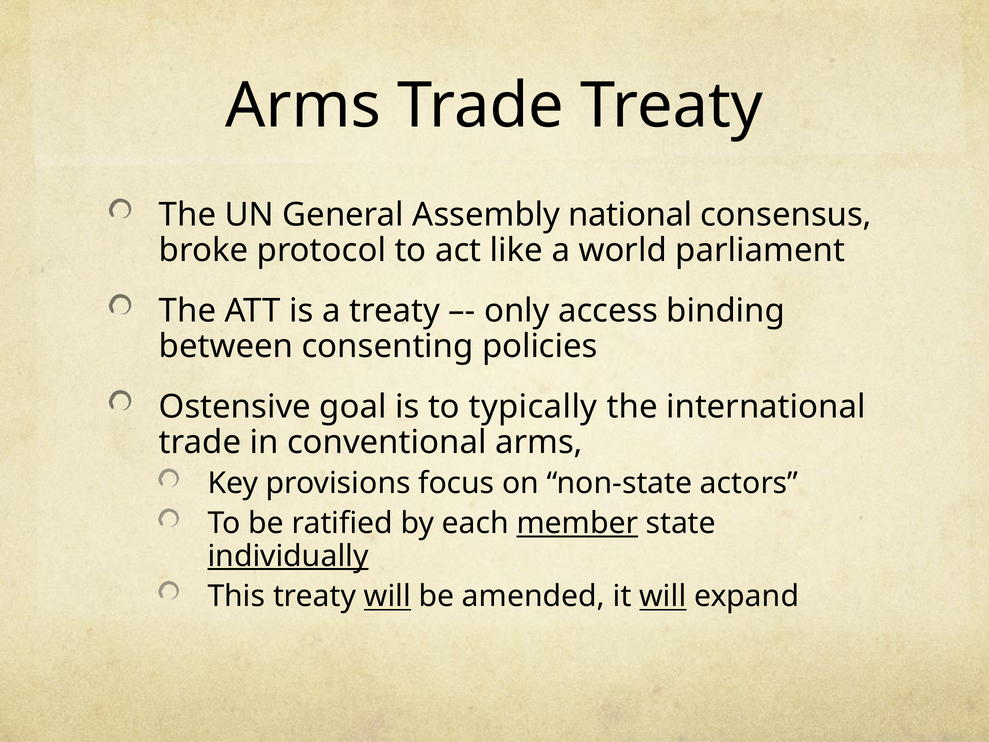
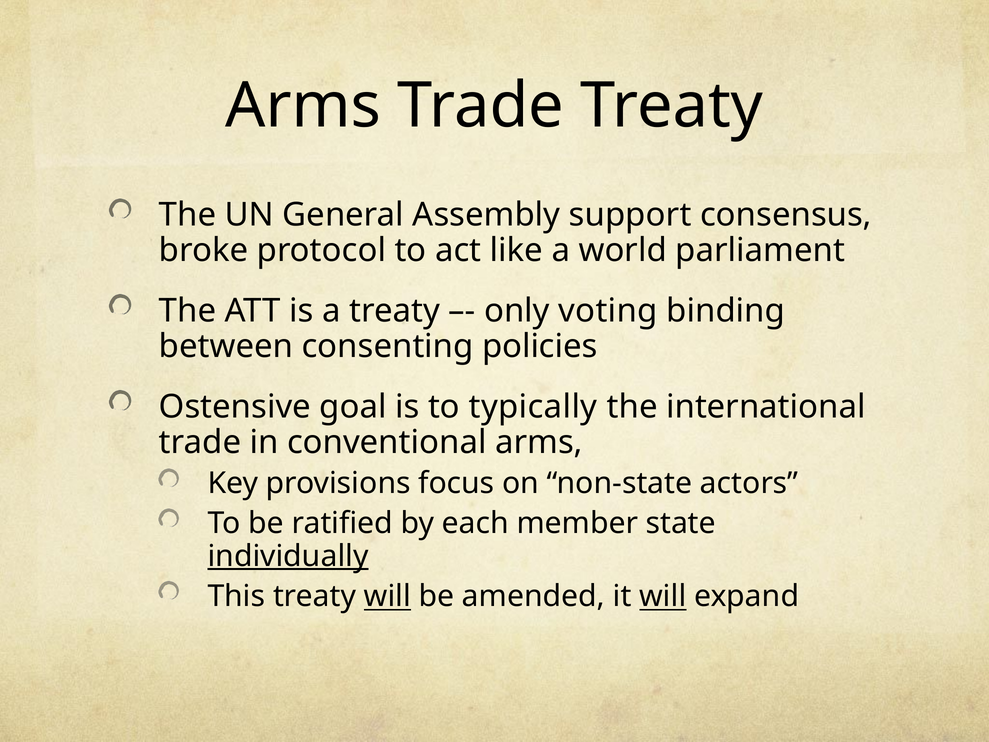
national: national -> support (630, 215)
access: access -> voting (608, 311)
member underline: present -> none (577, 523)
